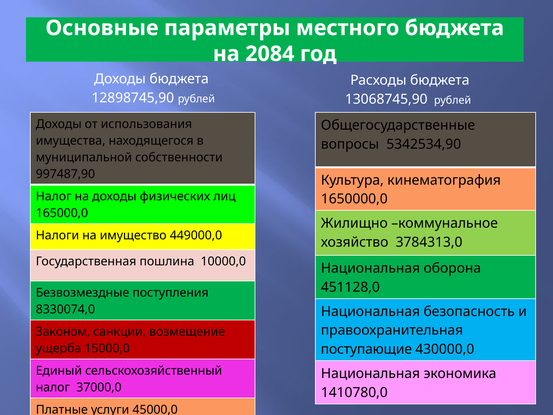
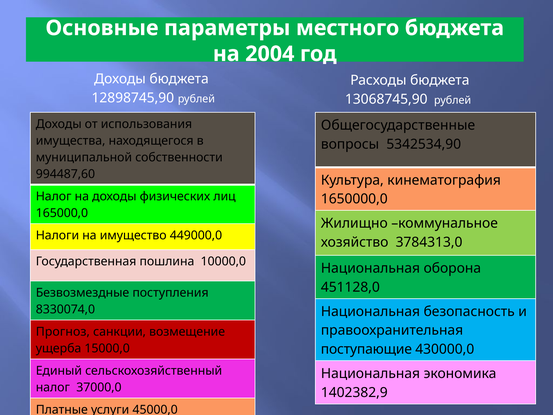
2084: 2084 -> 2004 (270, 54)
997487,90: 997487,90 -> 994487,60 (65, 174)
Законом: Законом -> Прогноз (63, 332)
1410780,0: 1410780,0 -> 1402382,9 (354, 392)
